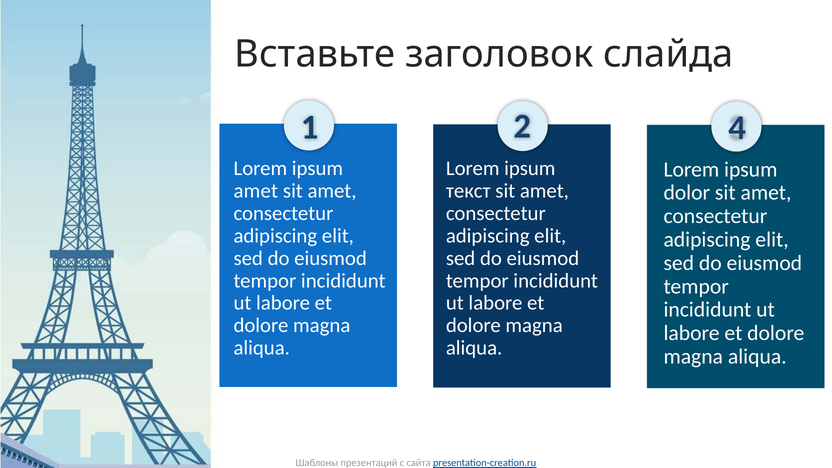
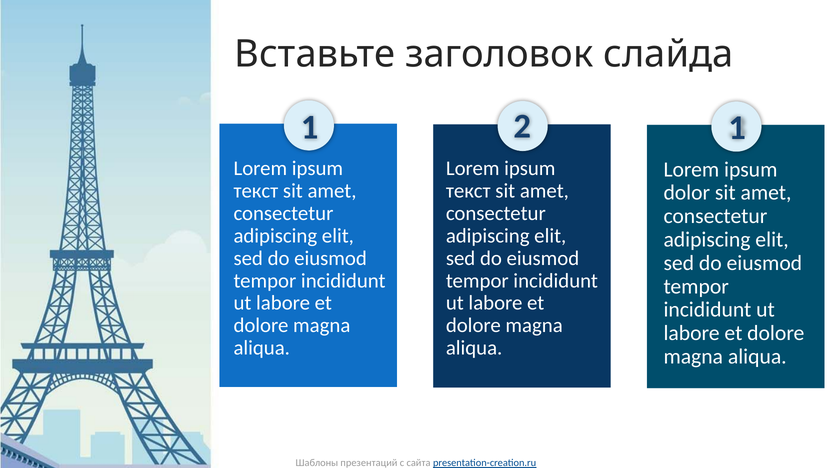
2 4: 4 -> 1 (737, 128)
amet: amet -> текст (256, 191)
